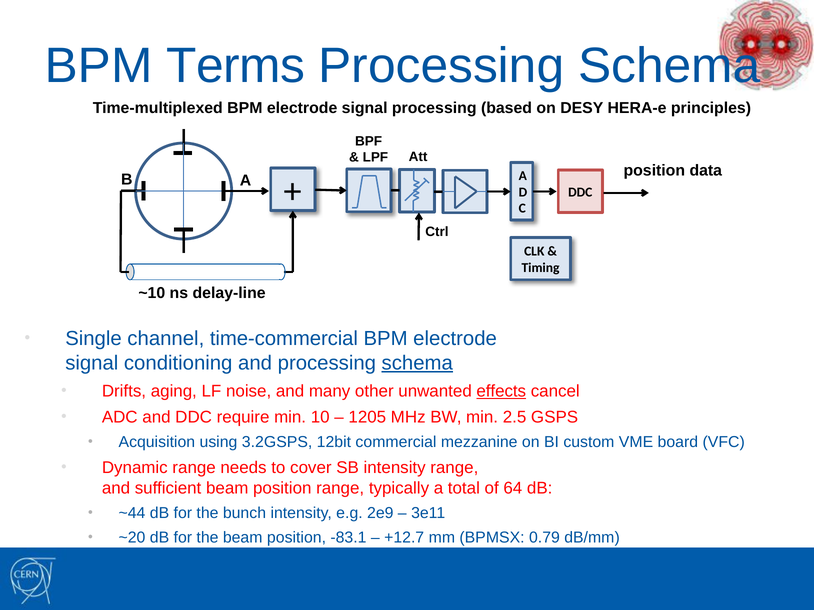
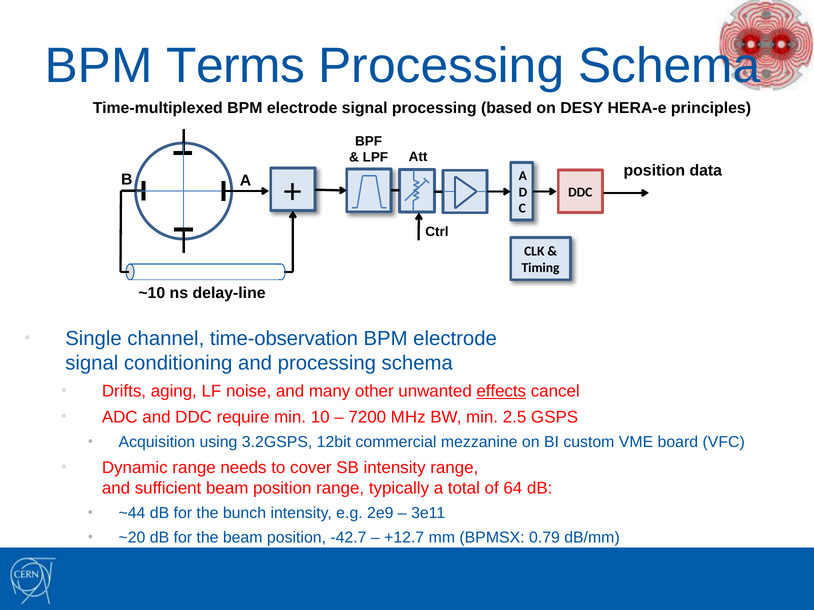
time-commercial: time-commercial -> time-observation (284, 339)
schema underline: present -> none (417, 363)
1205: 1205 -> 7200 (367, 418)
-83.1: -83.1 -> -42.7 (348, 538)
